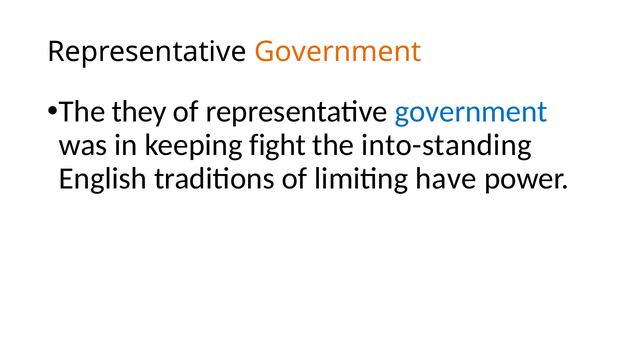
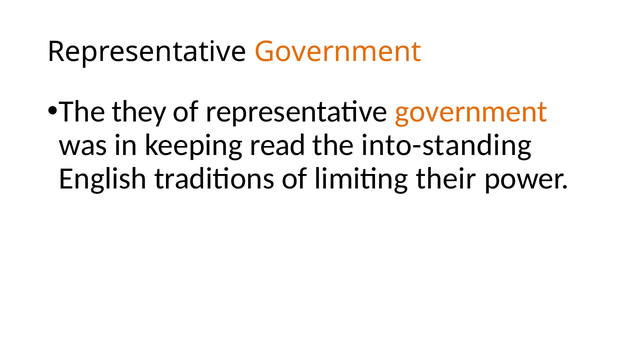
government colour: blue -> orange (471, 112)
fight: fight -> read (278, 145)
have: have -> their (446, 178)
